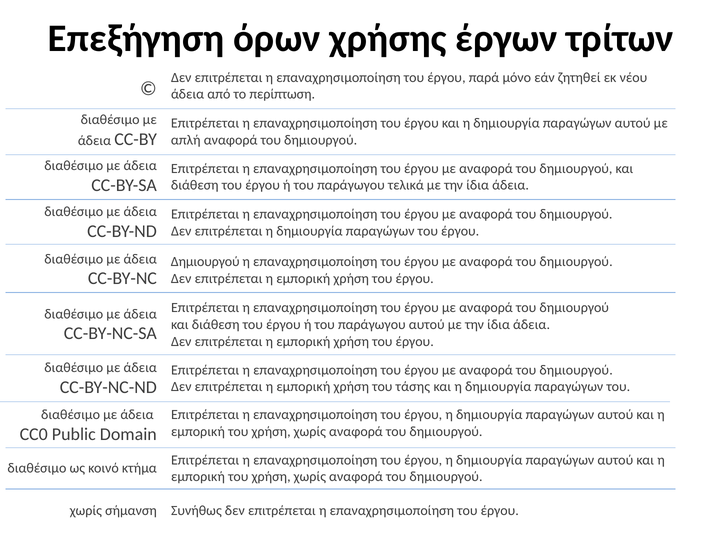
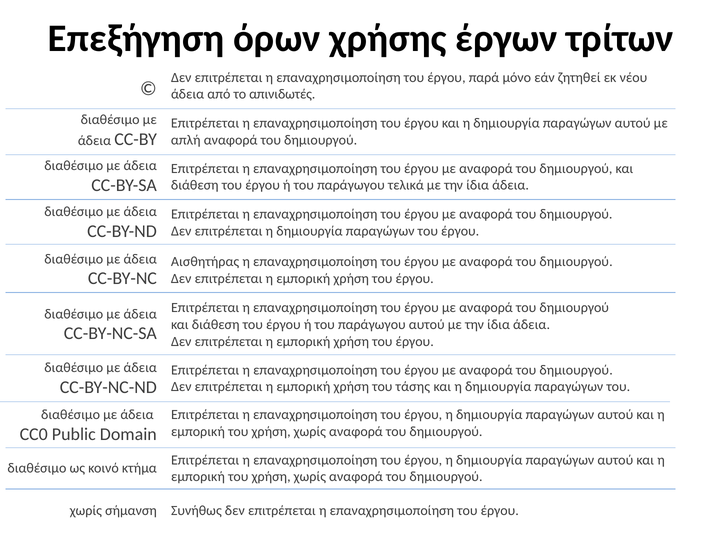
περίπτωση: περίπτωση -> απινιδωτές (282, 94)
Δημιουργού: Δημιουργού -> Αισθητήρας (205, 262)
